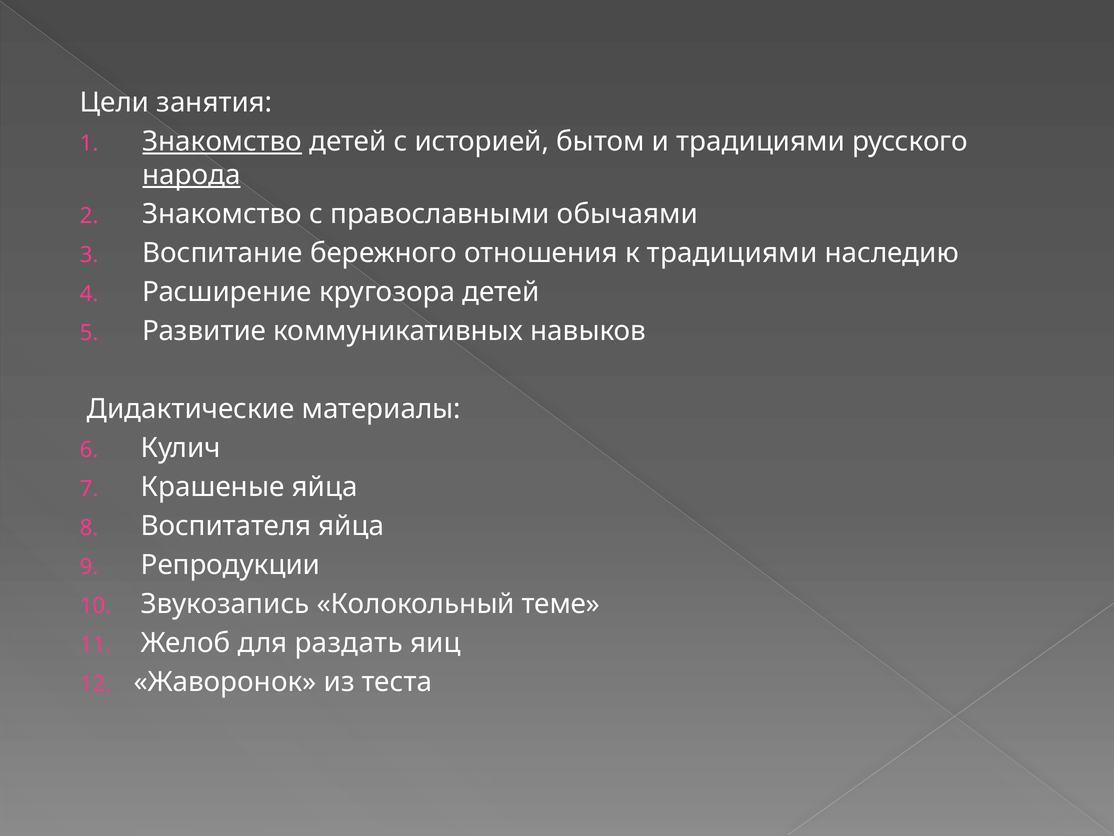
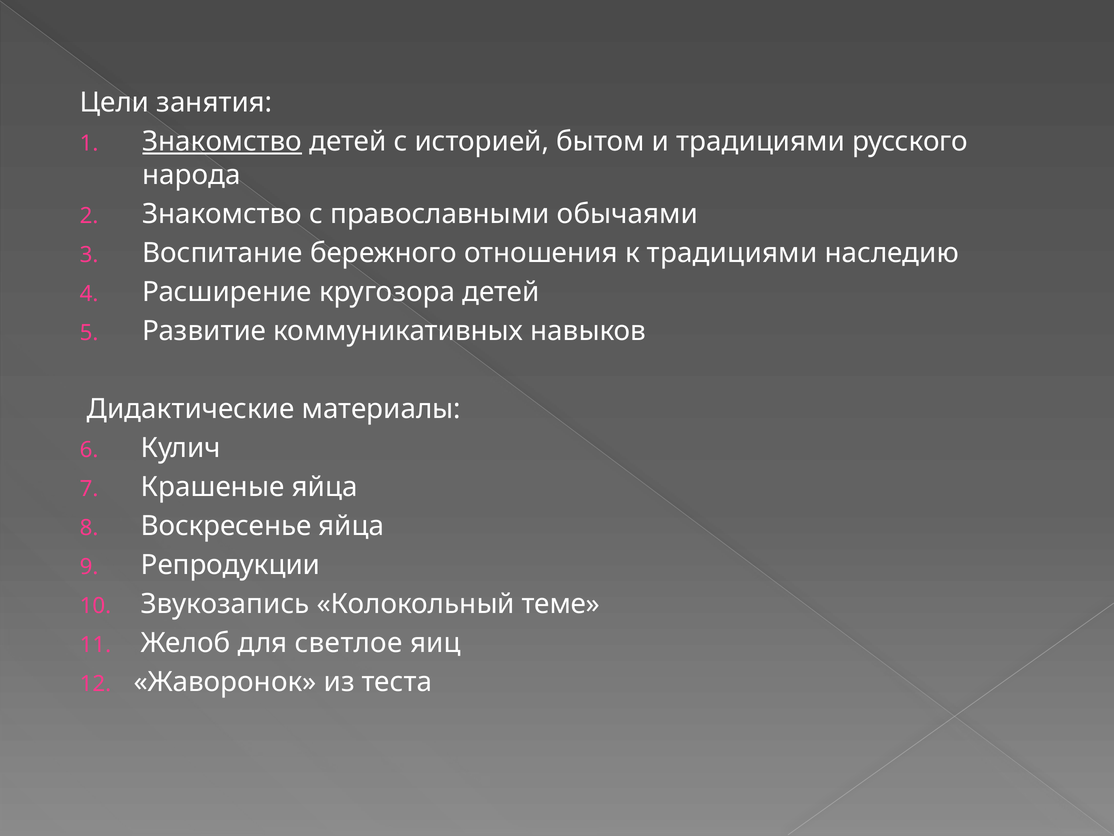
народа underline: present -> none (191, 175)
Воспитателя: Воспитателя -> Воскресенье (226, 526)
раздать: раздать -> светлое (349, 643)
